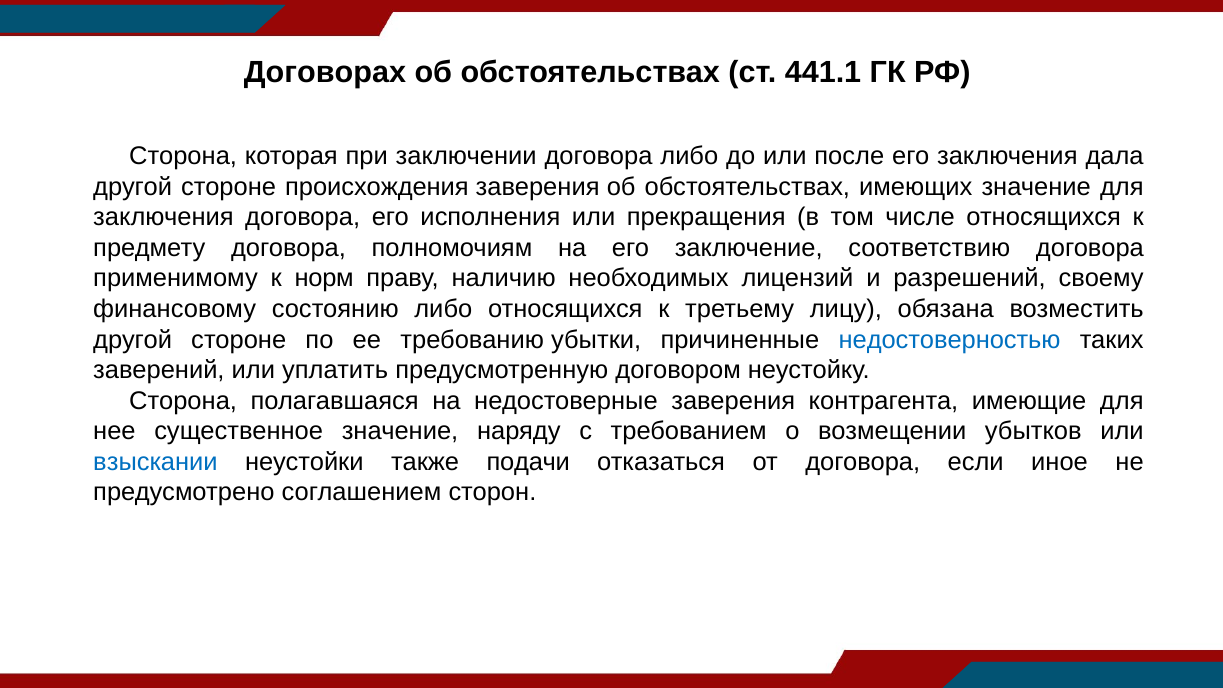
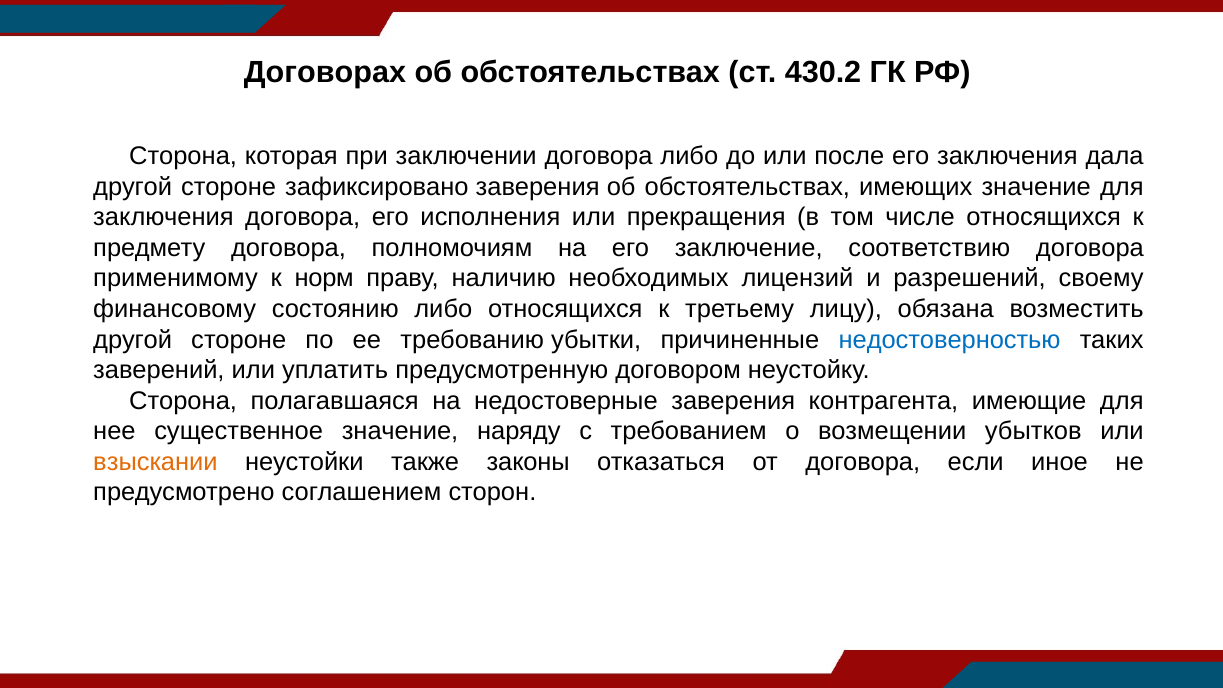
441.1: 441.1 -> 430.2 (823, 73)
происхождения: происхождения -> зафиксировано (377, 187)
взыскании colour: blue -> orange (155, 462)
подачи: подачи -> законы (528, 462)
